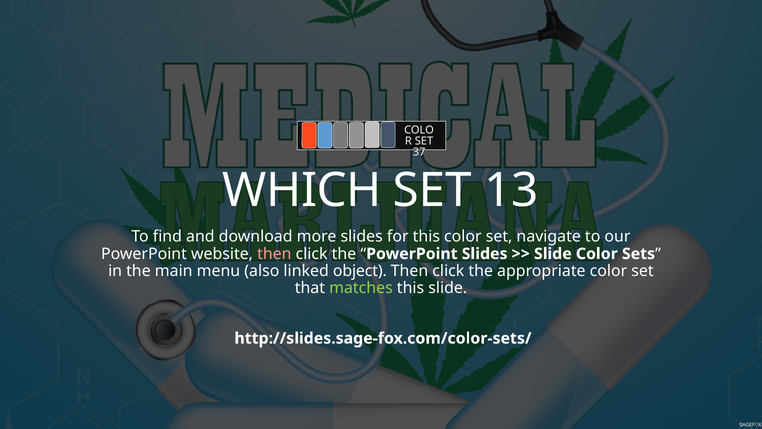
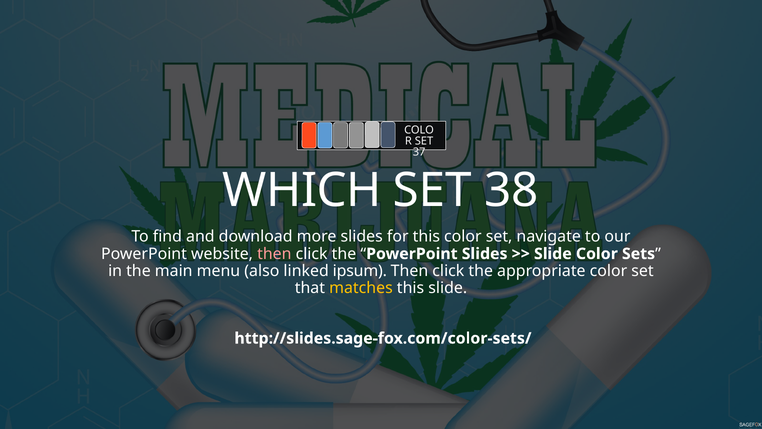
13: 13 -> 38 (511, 190)
object: object -> ipsum (360, 271)
matches colour: light green -> yellow (361, 288)
